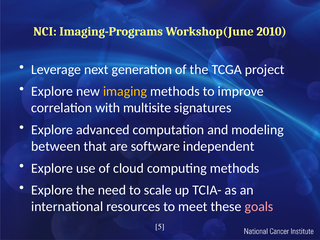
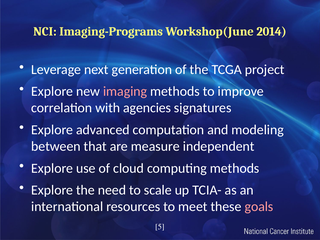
2010: 2010 -> 2014 (272, 32)
imaging colour: yellow -> pink (125, 91)
multisite: multisite -> agencies (147, 108)
software: software -> measure (155, 146)
